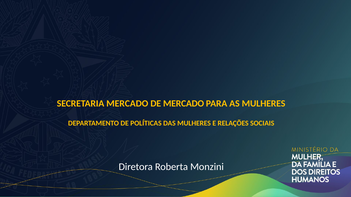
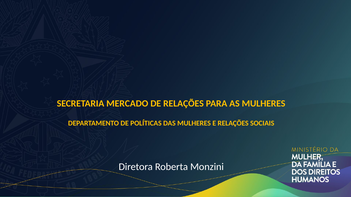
DE MERCADO: MERCADO -> RELAÇÕES (183, 104)
